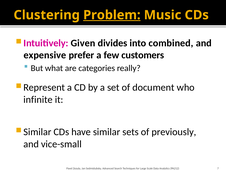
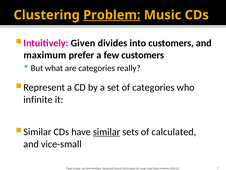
into combined: combined -> customers (171, 43)
expensive: expensive -> maximum (45, 55)
of document: document -> categories (153, 87)
similar underline: none -> present (107, 132)
previously: previously -> calculated (174, 132)
